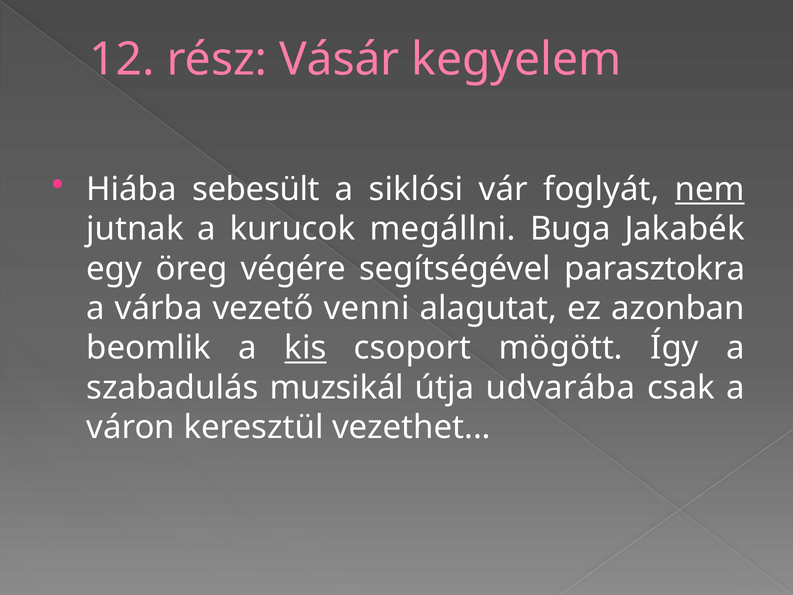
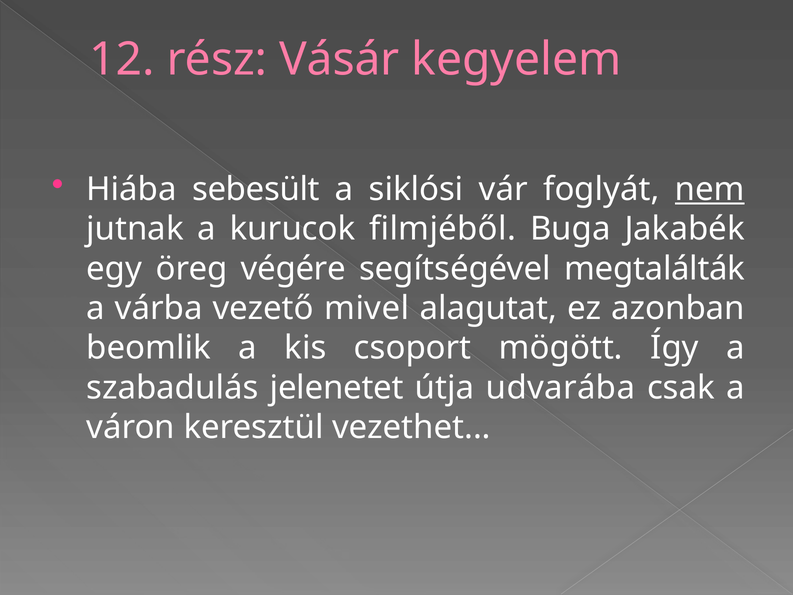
megállni: megállni -> filmjéből (443, 229)
parasztokra: parasztokra -> megtalálták (655, 269)
venni: venni -> mivel (367, 308)
kis underline: present -> none (305, 348)
muzsikál: muzsikál -> jelenetet (337, 388)
